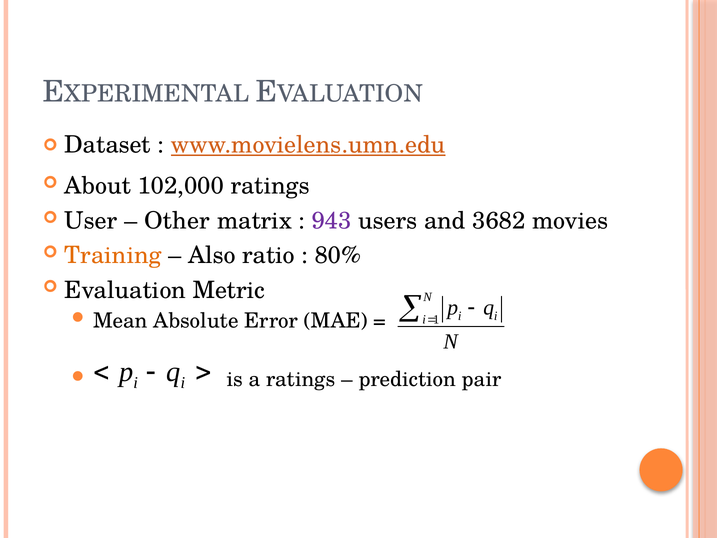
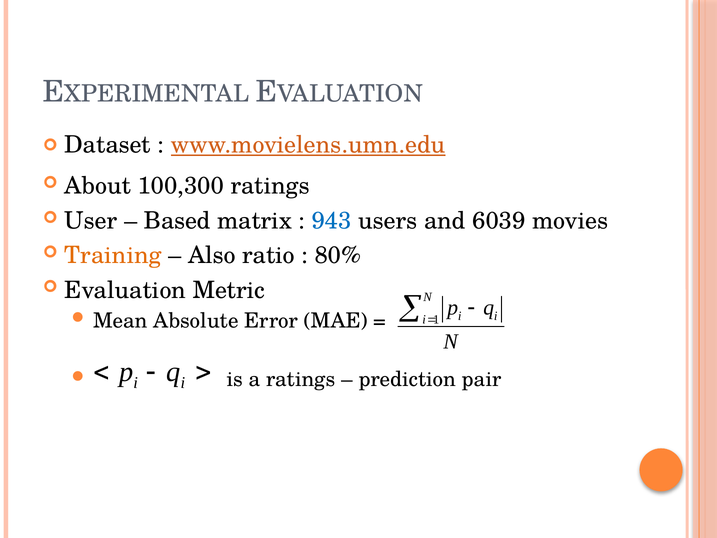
102,000: 102,000 -> 100,300 (181, 186)
Other: Other -> Based (177, 221)
943 colour: purple -> blue (332, 221)
3682: 3682 -> 6039 (499, 221)
